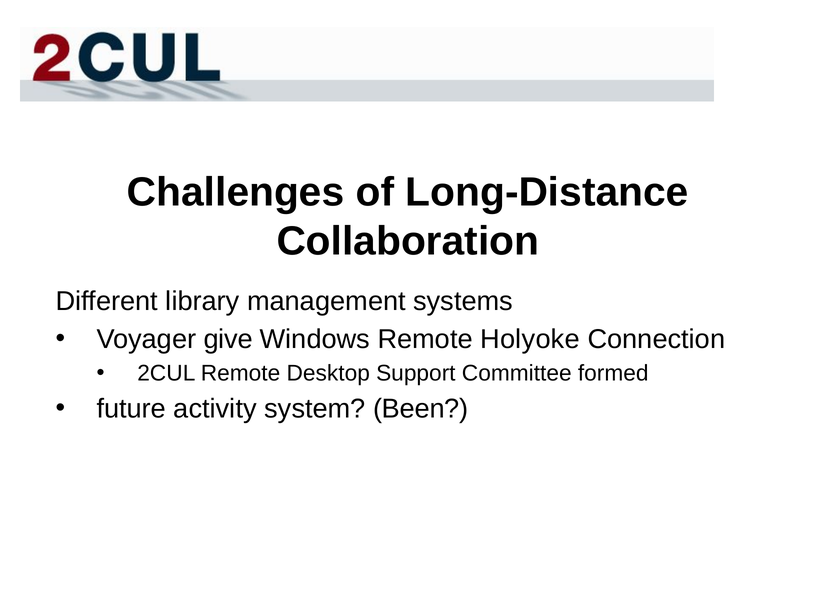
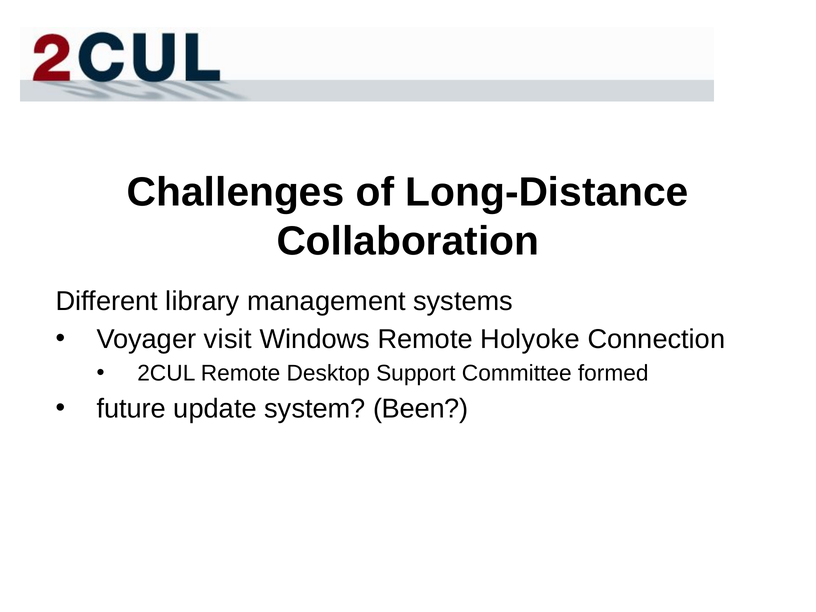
give: give -> visit (228, 339)
activity: activity -> update (215, 409)
